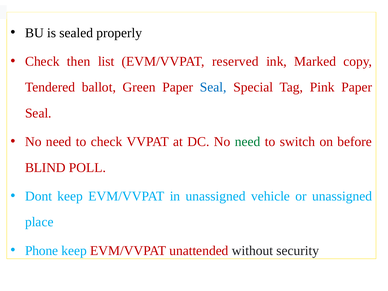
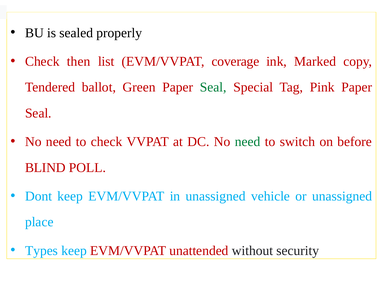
reserved: reserved -> coverage (235, 61)
Seal colour: blue -> green (213, 87)
Phone: Phone -> Types (42, 251)
